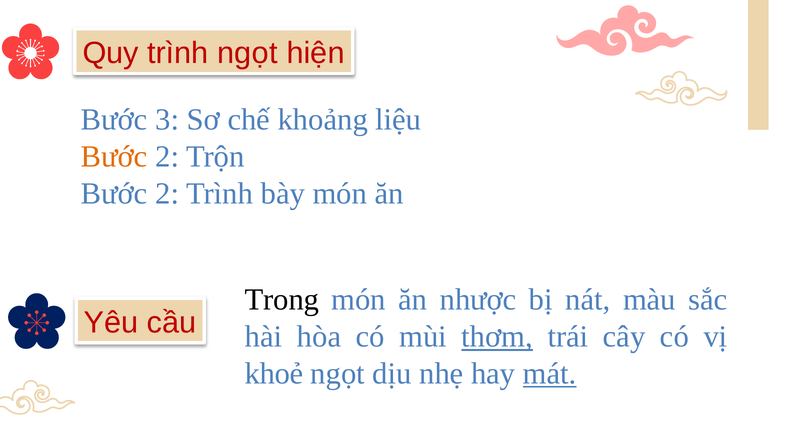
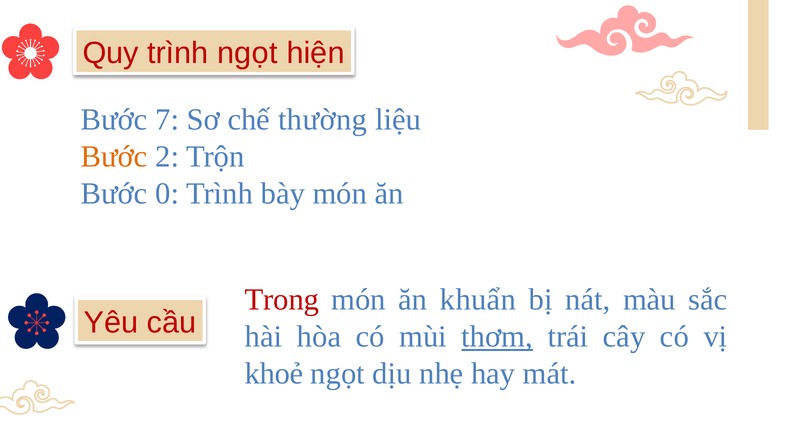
3: 3 -> 7 (167, 120)
khoảng: khoảng -> thường (323, 120)
2: 2 -> 0 (167, 193)
Trong colour: black -> red (282, 300)
nhược: nhược -> khuẩn (478, 300)
mát underline: present -> none (550, 373)
